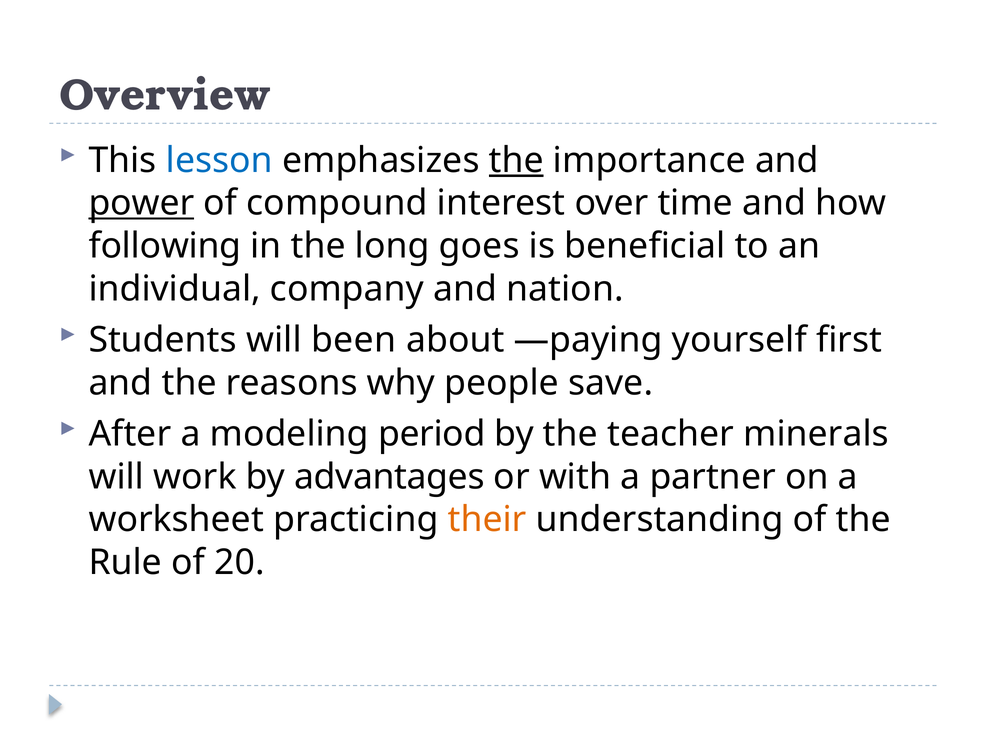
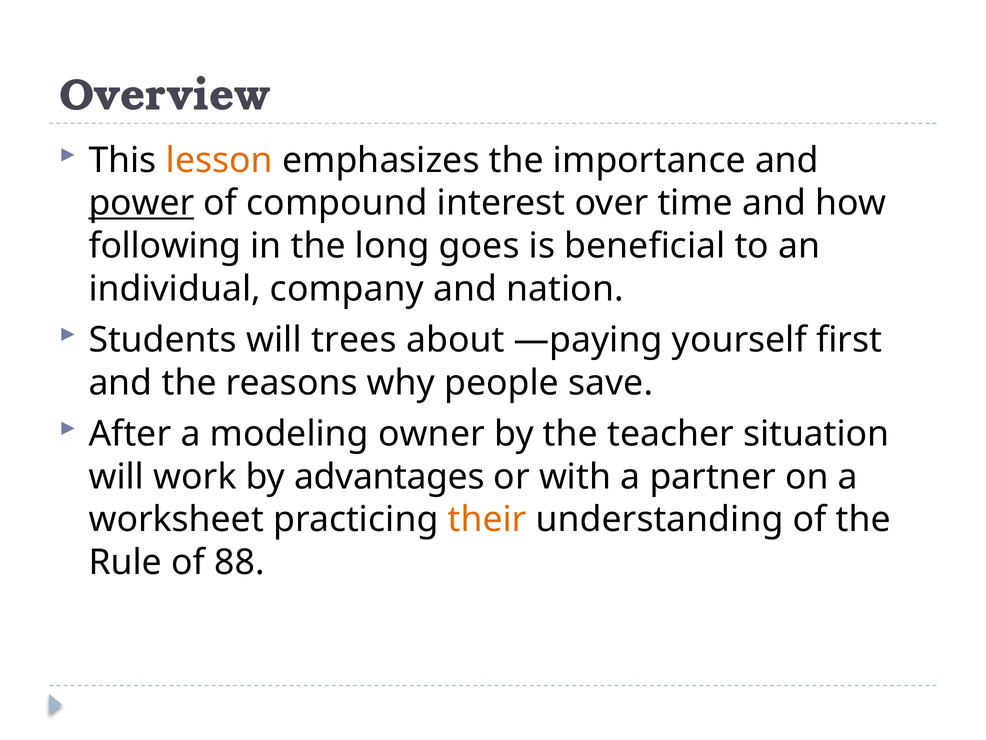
lesson colour: blue -> orange (219, 160)
the underline: present -> none (516, 160)
been: been -> trees (354, 340)
period: period -> owner (432, 434)
minerals: minerals -> situation (816, 434)
20: 20 -> 88 (239, 562)
